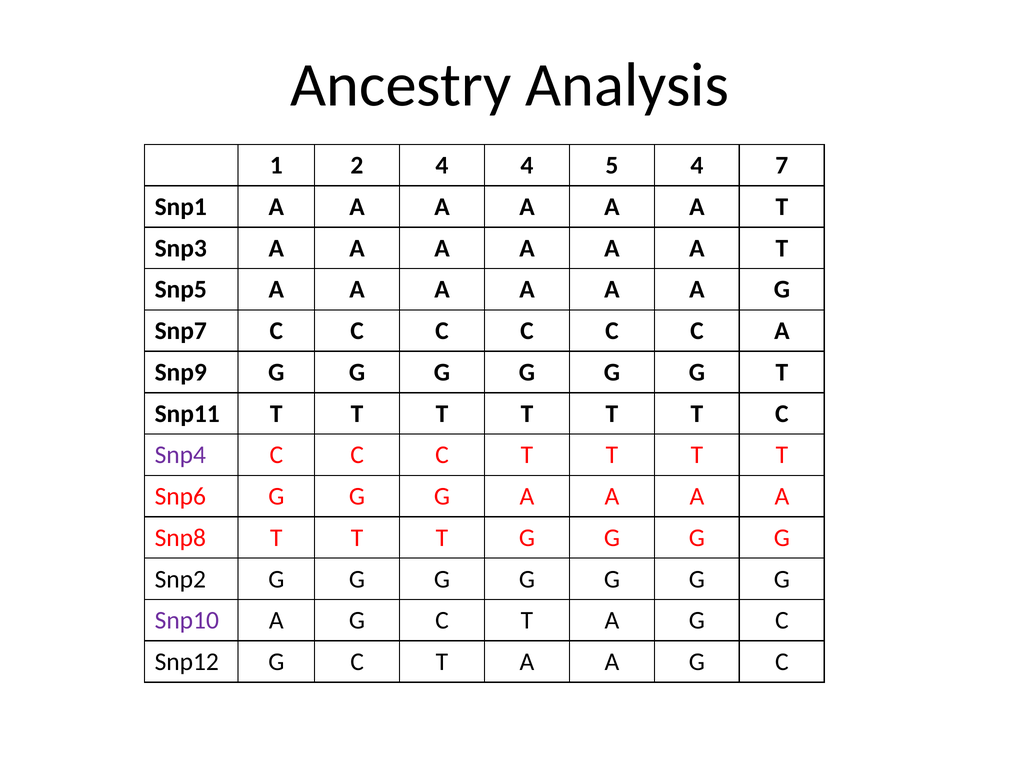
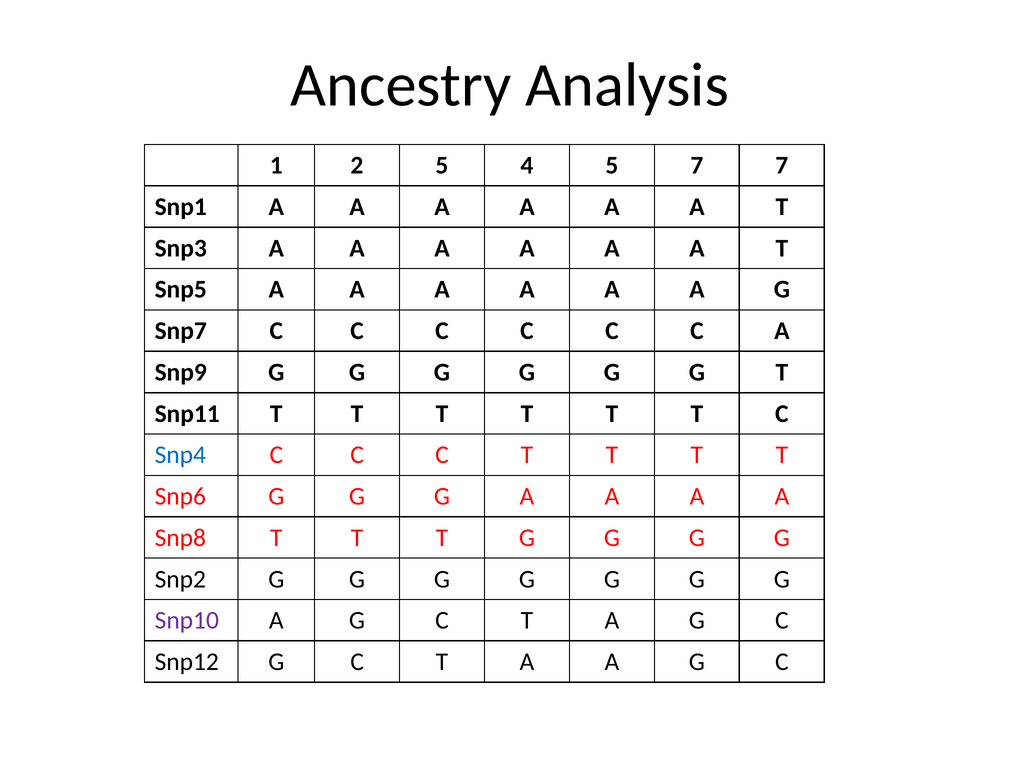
2 4: 4 -> 5 (442, 165)
5 4: 4 -> 7 (697, 165)
Snp4 colour: purple -> blue (180, 455)
